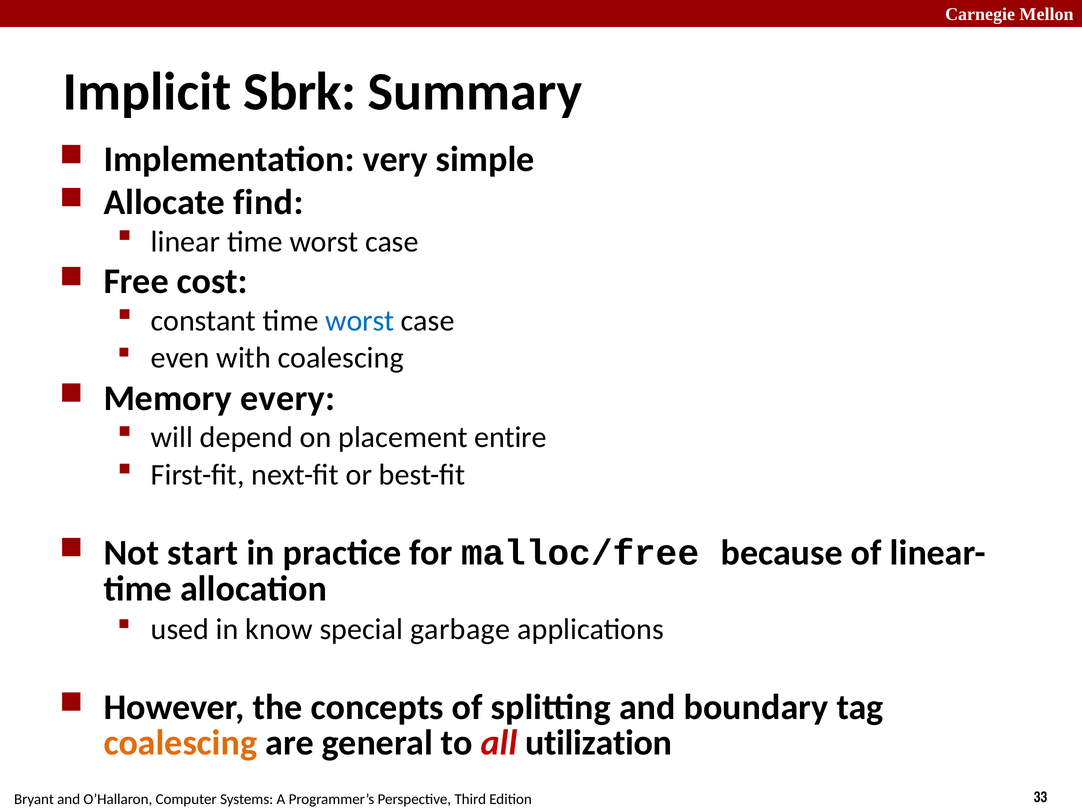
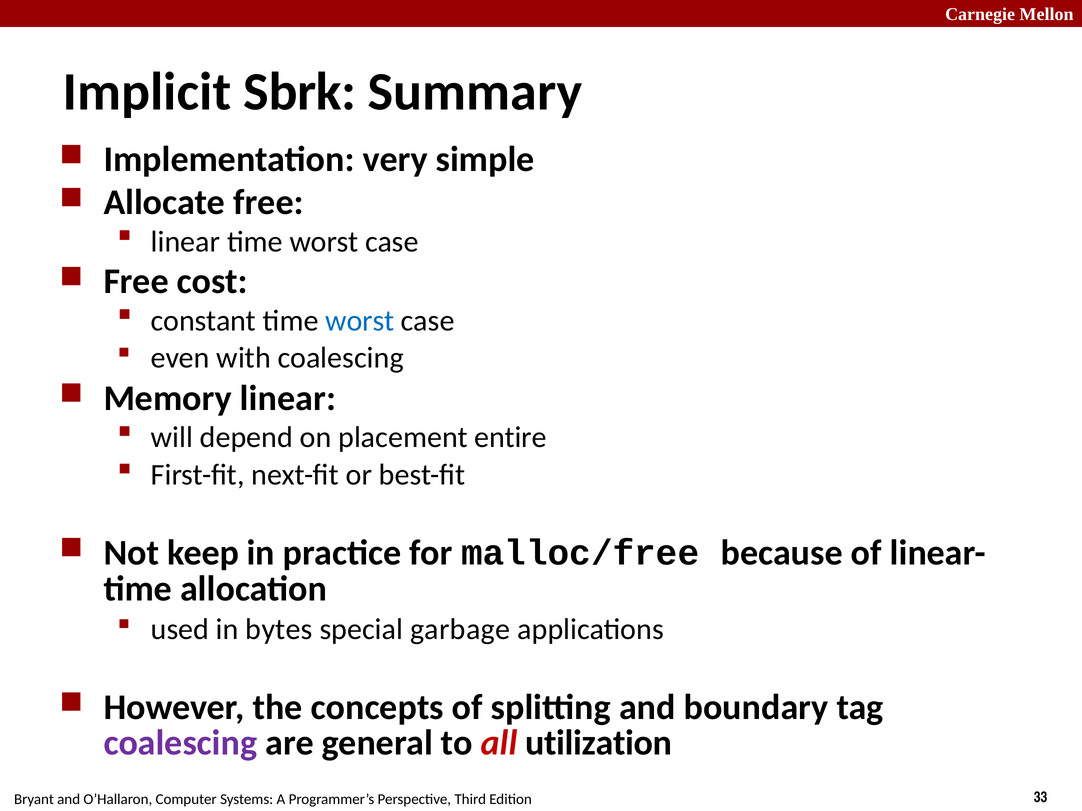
Allocate find: find -> free (268, 203)
Memory every: every -> linear (288, 399)
start: start -> keep (203, 553)
know: know -> bytes (279, 630)
coalescing colour: orange -> purple (180, 744)
